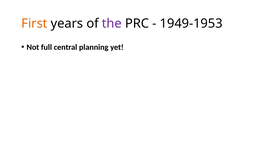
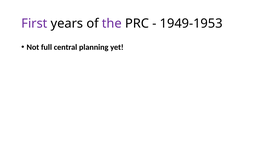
First colour: orange -> purple (34, 24)
